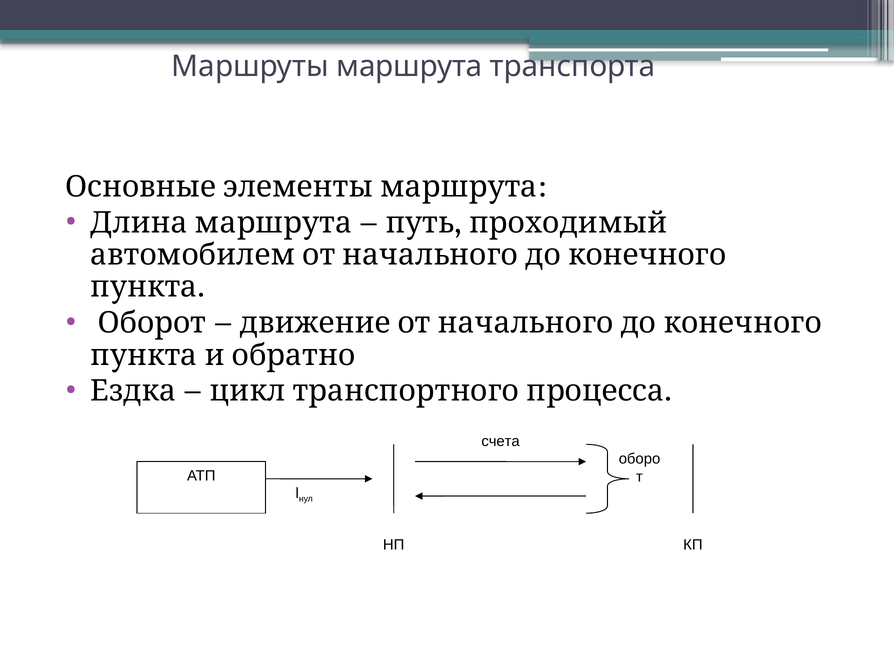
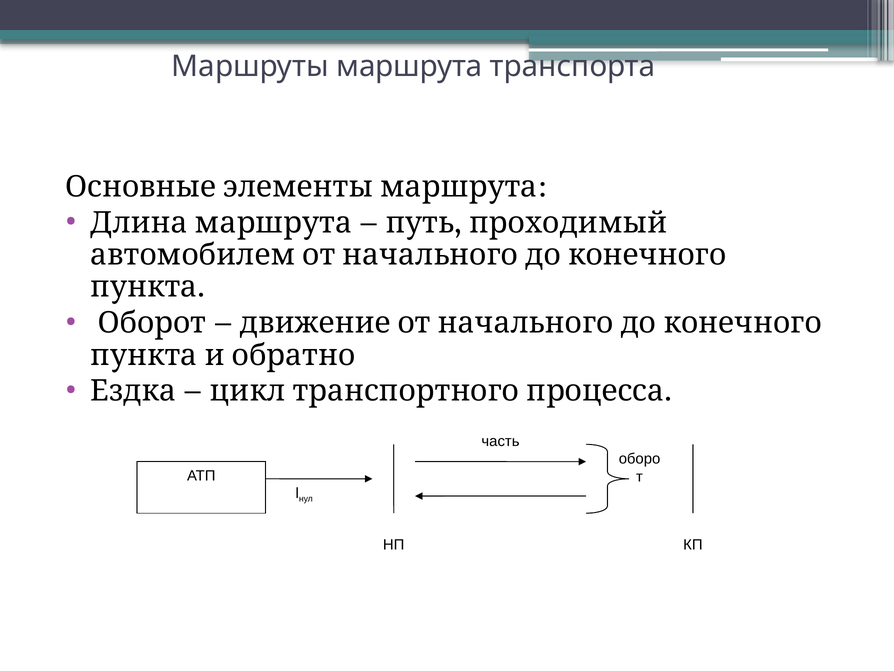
счета: счета -> часть (501, 441)
